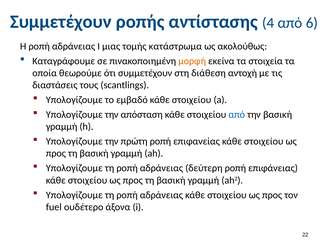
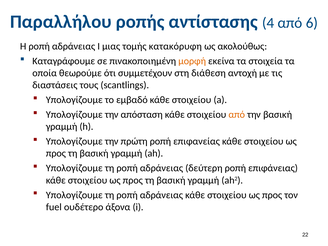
Συμμετέχουν: Συμμετέχουν -> Παραλλήλου (61, 22)
κατάστρωμα: κατάστρωμα -> κατακόρυφη (175, 46)
από colour: blue -> orange (237, 115)
